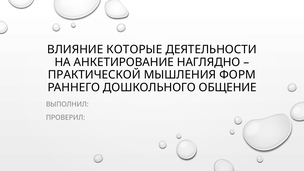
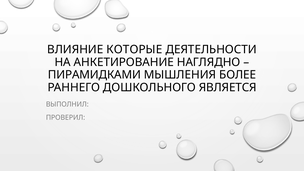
ПРАКТИЧЕСКОЙ: ПРАКТИЧЕСКОЙ -> ПИРАМИДКАМИ (94, 75)
ФОРМ: ФОРМ -> БОЛЕЕ (238, 75)
ОБЩЕНИЕ: ОБЩЕНИЕ -> ЯВЛЯЕТСЯ (228, 87)
